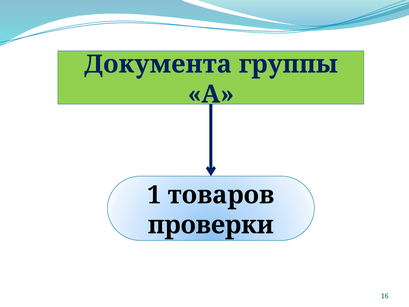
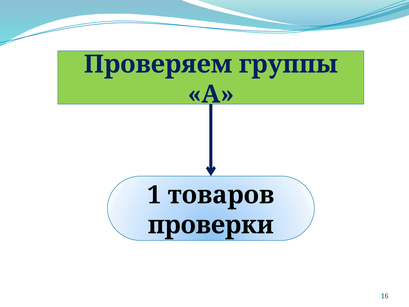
Документа: Документа -> Проверяем (158, 64)
